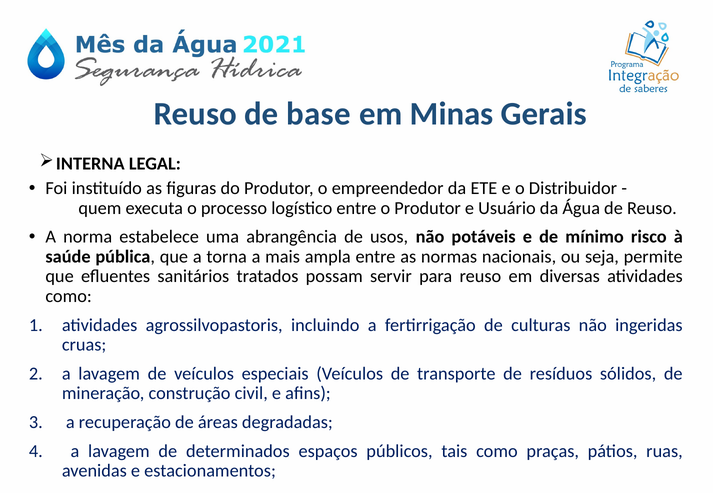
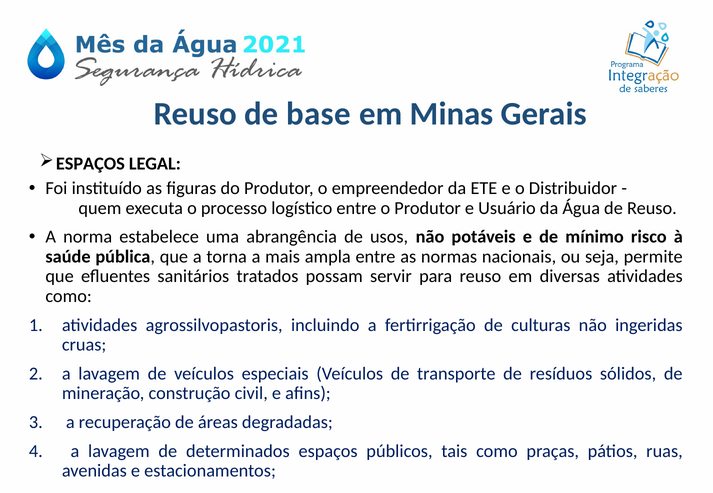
INTERNA: INTERNA -> ESPAÇOS (90, 164)
